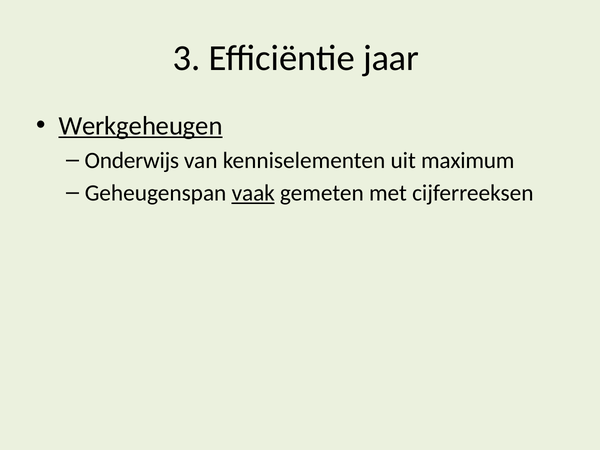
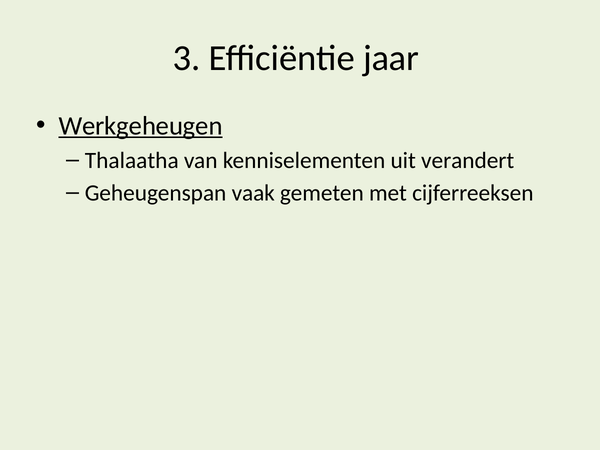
Onderwijs: Onderwijs -> Thalaatha (132, 160)
maximum: maximum -> verandert (468, 160)
vaak underline: present -> none (253, 193)
